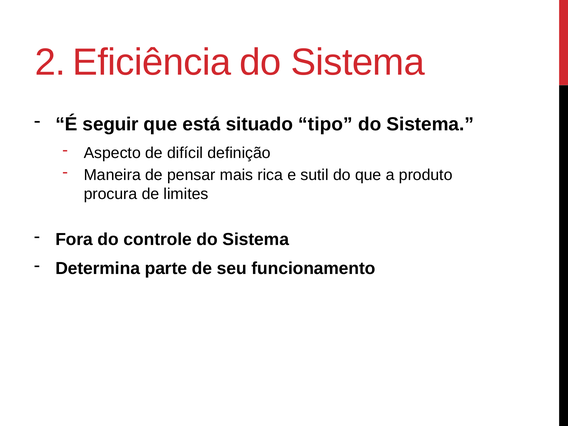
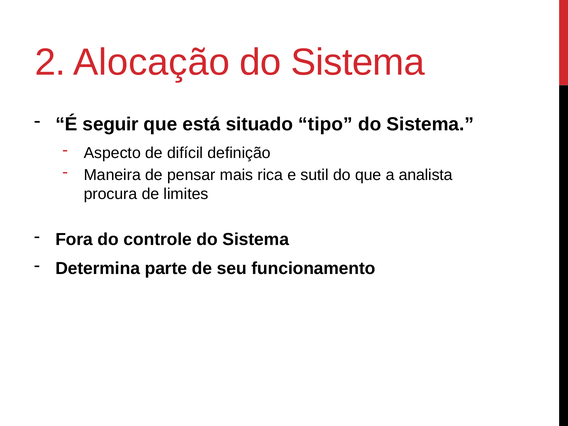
Eficiência: Eficiência -> Alocação (152, 62)
produto: produto -> analista (426, 175)
